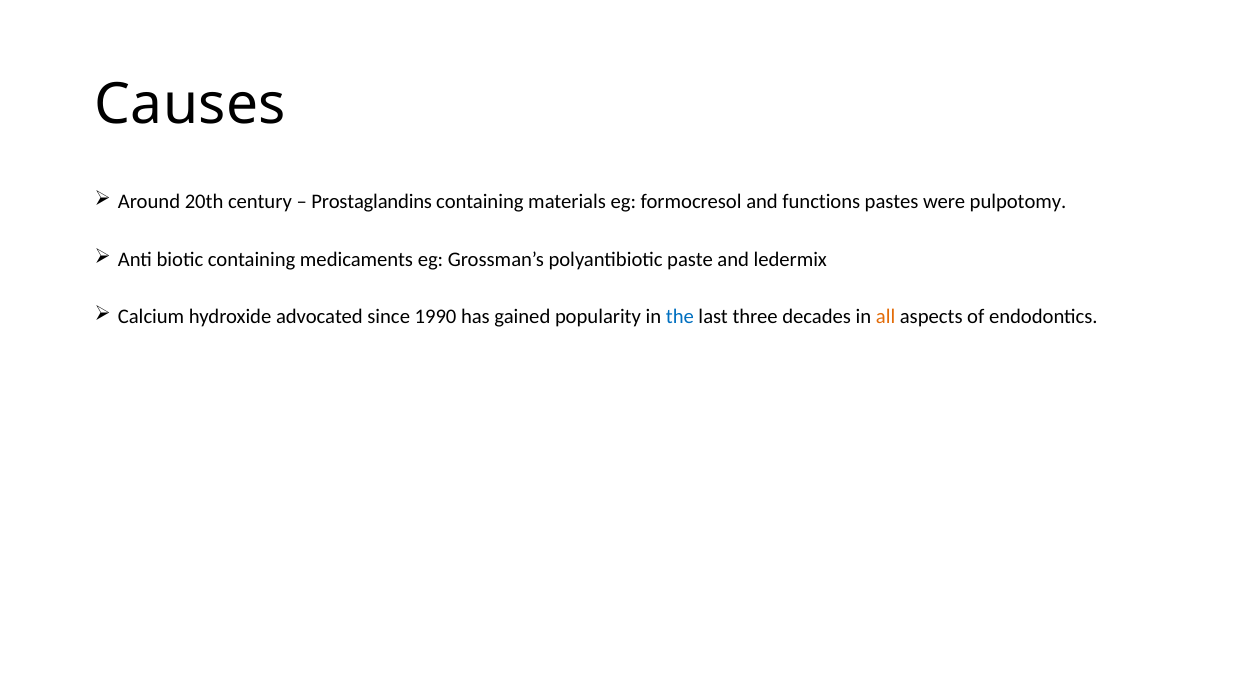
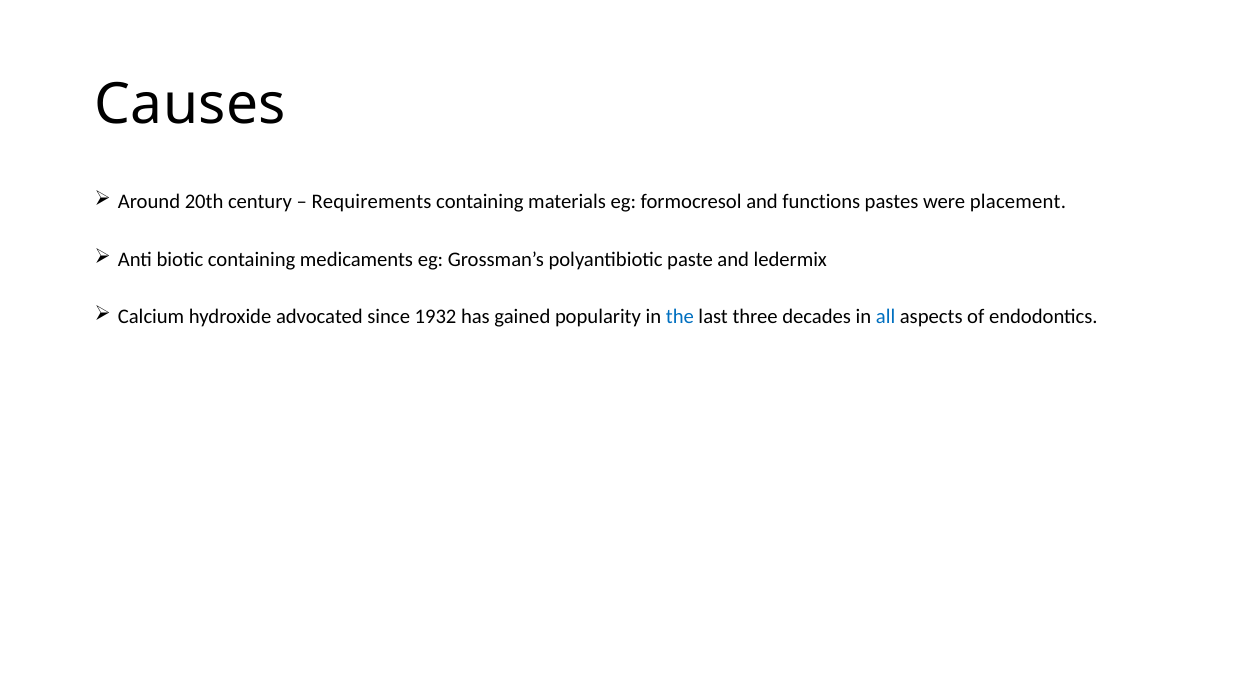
Prostaglandins: Prostaglandins -> Requirements (371, 202)
pulpotomy: pulpotomy -> placement (1018, 202)
1990: 1990 -> 1932 (436, 317)
all colour: orange -> blue (886, 317)
